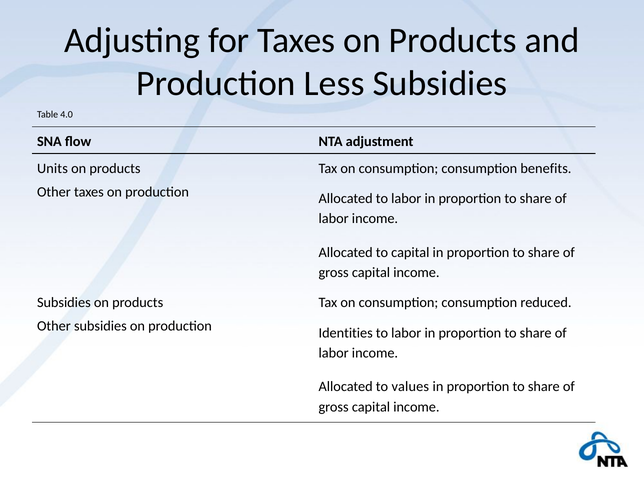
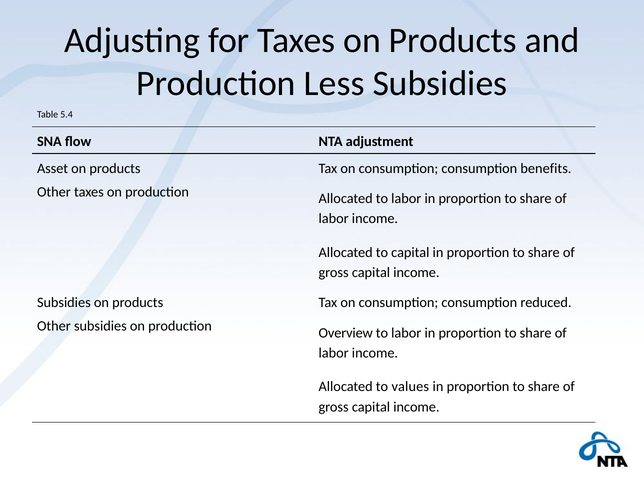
4.0: 4.0 -> 5.4 (67, 114)
Units: Units -> Asset (53, 168)
Identities: Identities -> Overview (346, 333)
